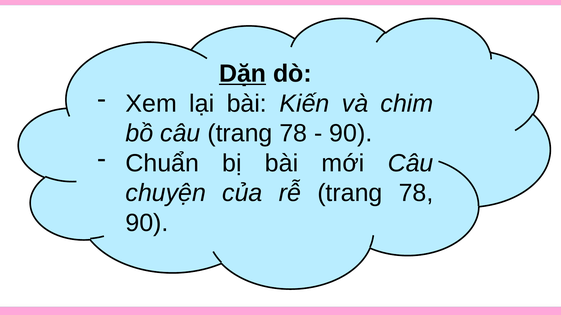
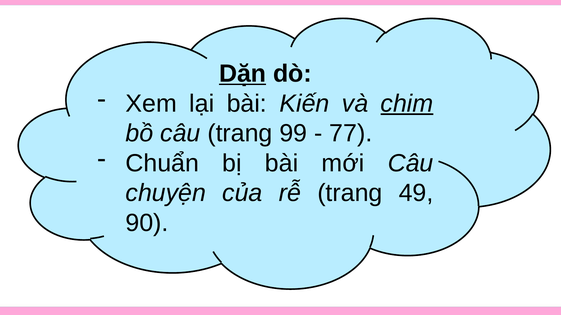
chim underline: none -> present (407, 104)
câu trang 78: 78 -> 99 (293, 134)
90: 90 -> 77 (351, 134)
rễ trang 78: 78 -> 49 (416, 193)
